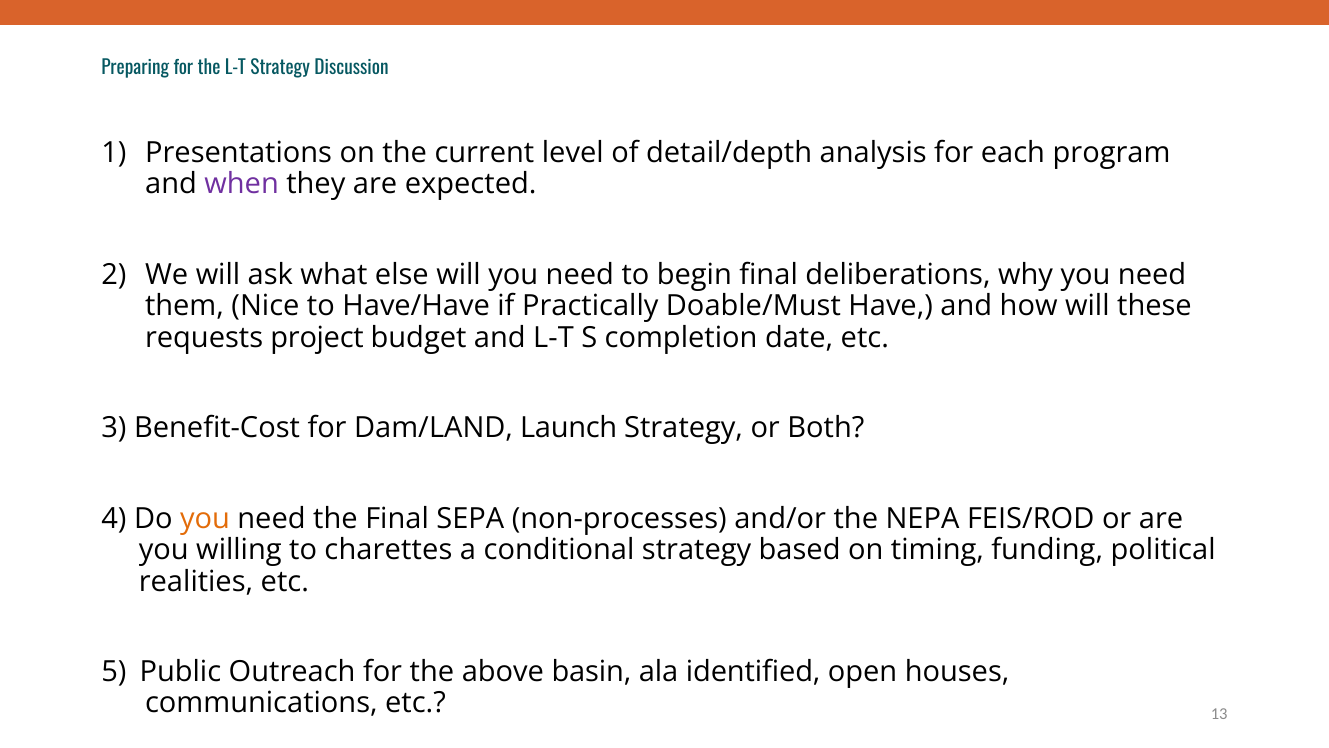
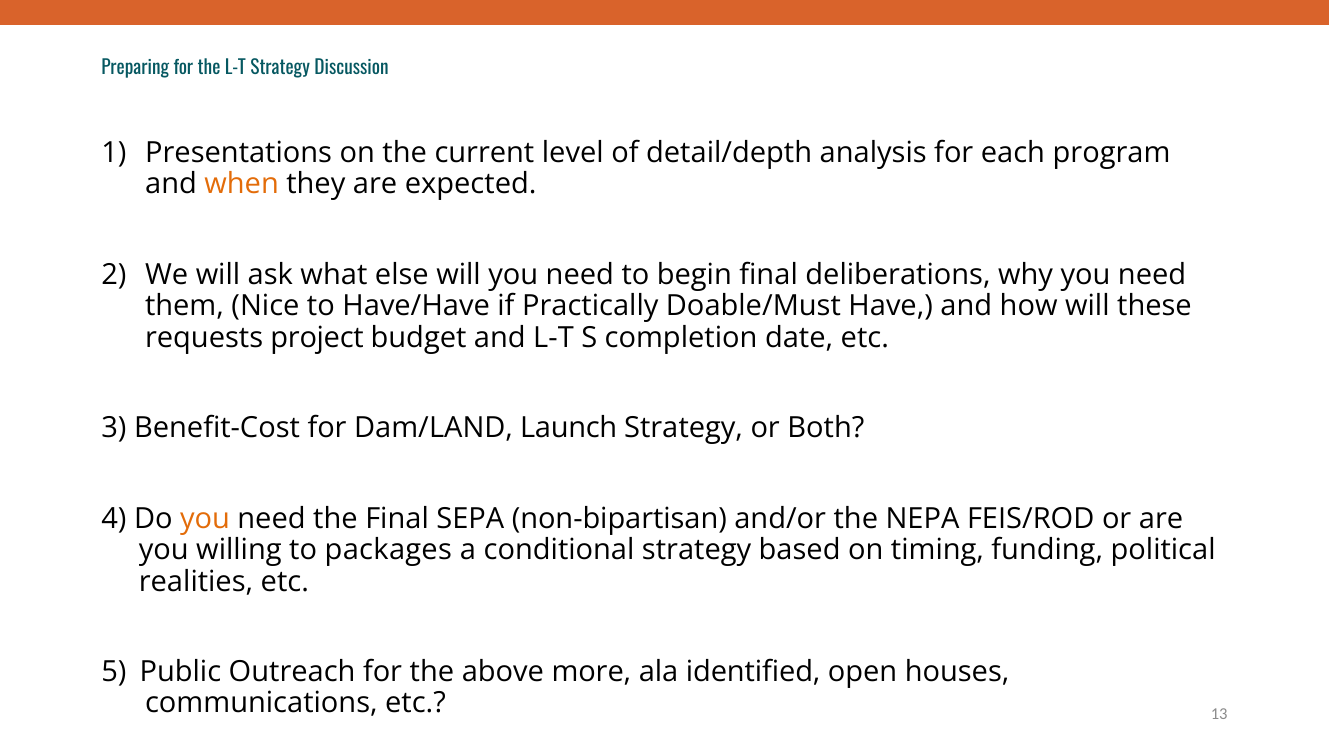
when colour: purple -> orange (242, 184)
non-processes: non-processes -> non-bipartisan (619, 518)
charettes: charettes -> packages (388, 550)
basin: basin -> more (591, 672)
